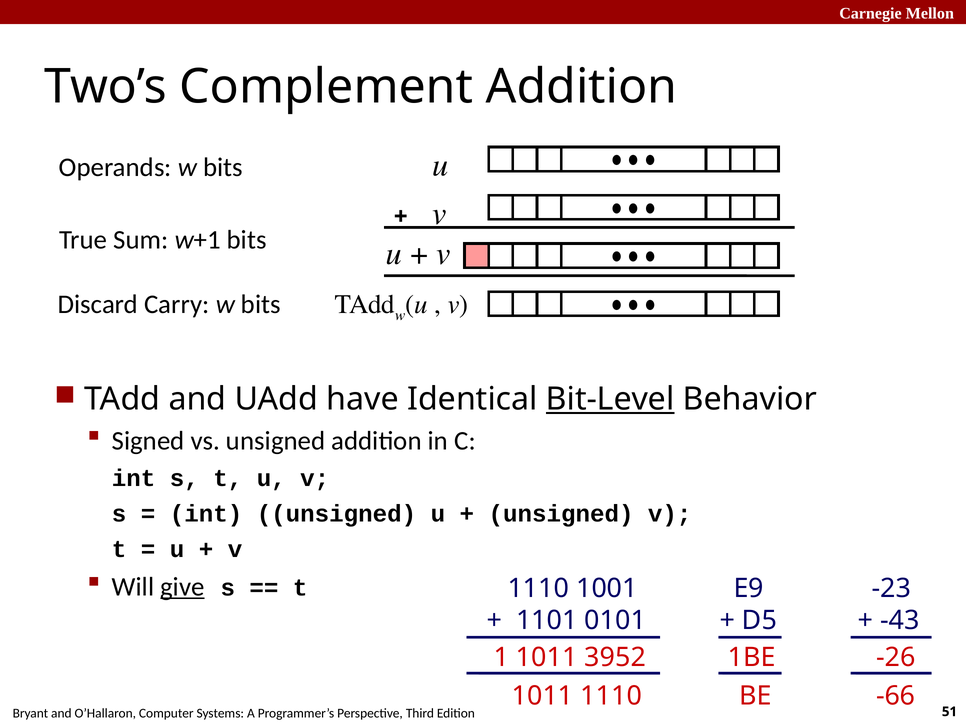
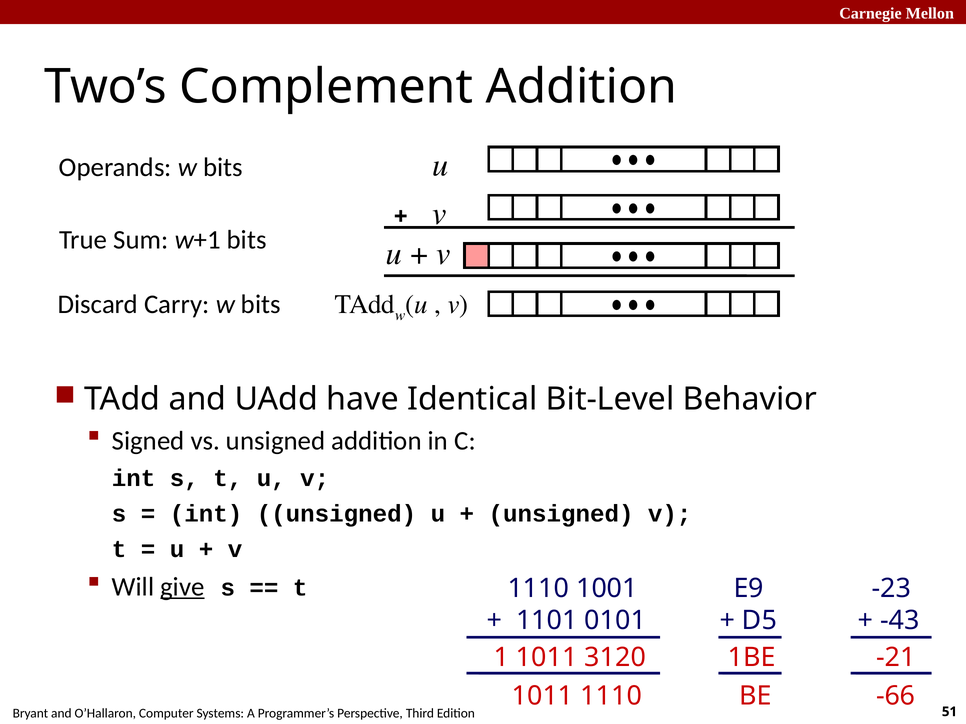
Bit-Level underline: present -> none (610, 400)
3952: 3952 -> 3120 (615, 658)
-26: -26 -> -21 (896, 658)
